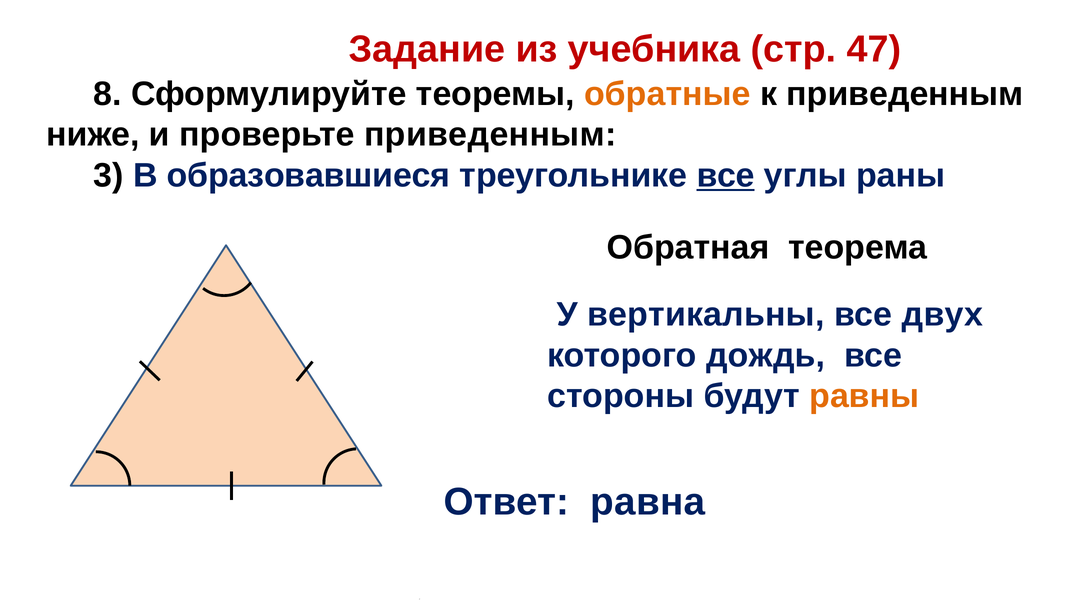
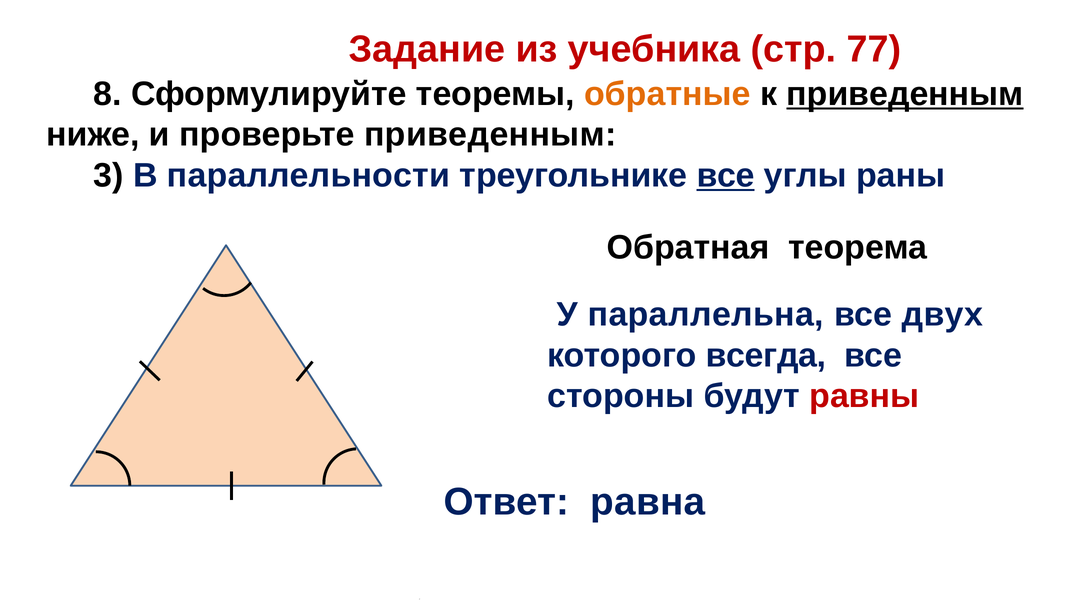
47: 47 -> 77 (874, 49)
приведенным underline: none -> present (905, 94)
образовавшиеся: образовавшиеся -> параллельности (308, 176)
вертикальны: вертикальны -> параллельна (706, 315)
дождь: дождь -> всегда (766, 356)
равны colour: orange -> red (864, 396)
